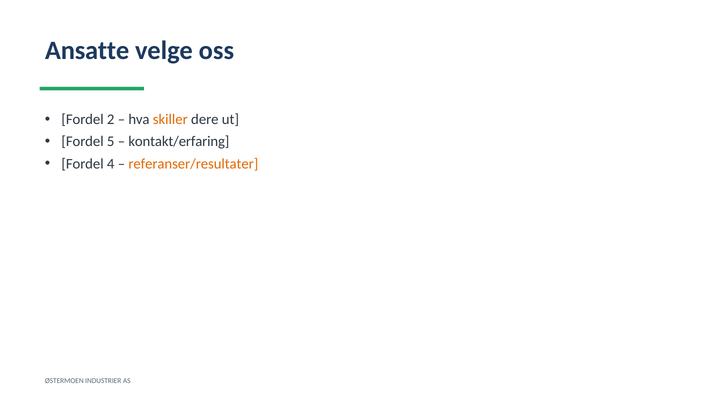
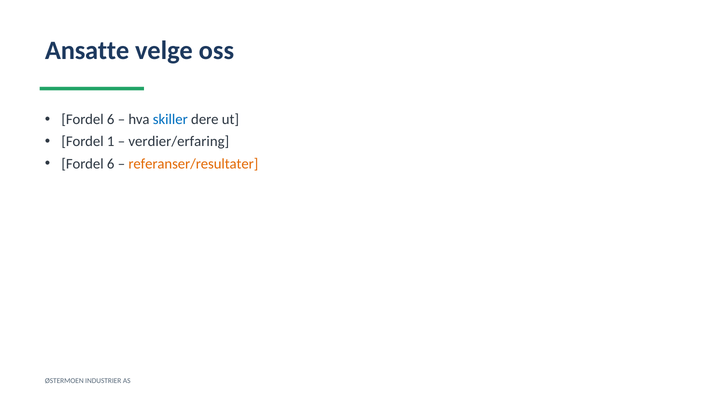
2: 2 -> 6 (111, 120)
skiller colour: orange -> blue (170, 120)
5: 5 -> 1 (111, 142)
kontakt/erfaring: kontakt/erfaring -> verdier/erfaring (179, 142)
4: 4 -> 6 (111, 164)
